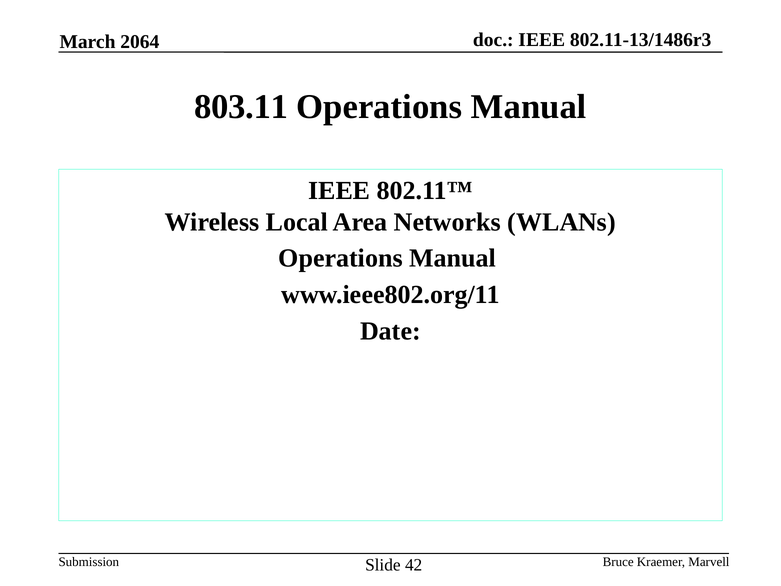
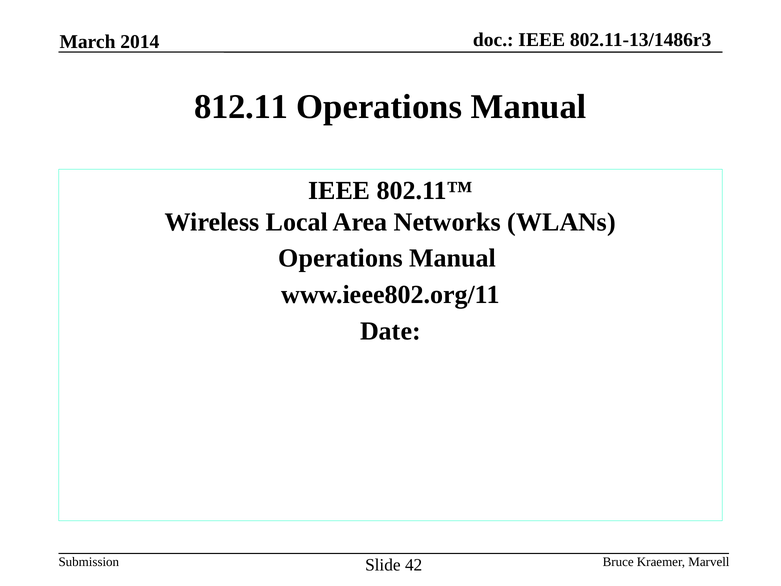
2064: 2064 -> 2014 (140, 42)
803.11: 803.11 -> 812.11 (241, 107)
